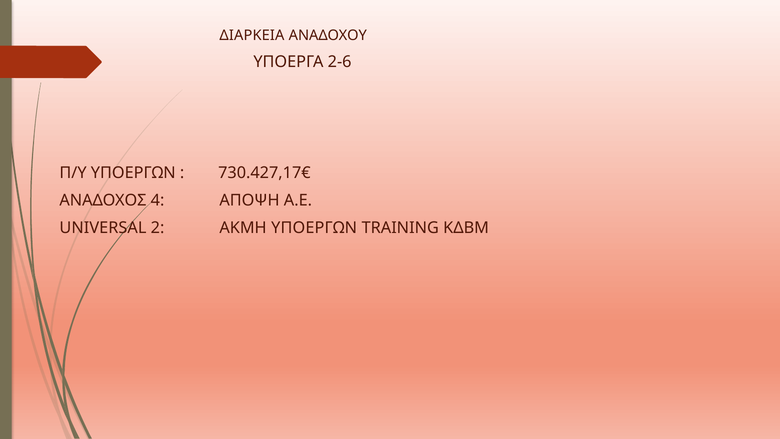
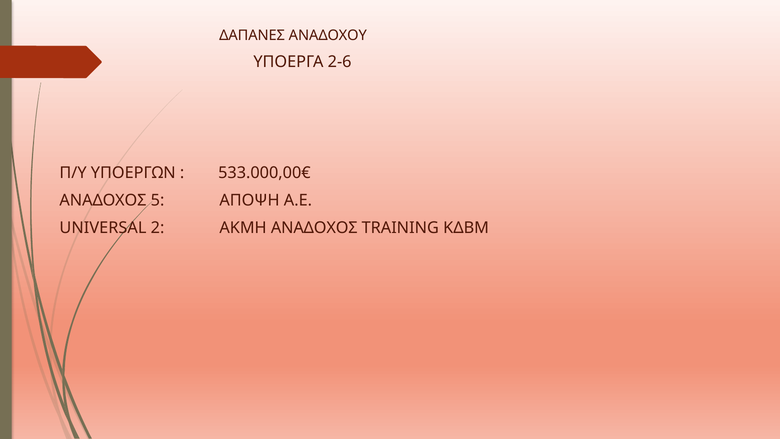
ΔΙΑΡΚΕΙΑ: ΔΙΑΡΚΕΙΑ -> ΔΑΠΑΝΕΣ (252, 35)
730.427,17€: 730.427,17€ -> 533.000,00€ (264, 173)
4: 4 -> 5 (158, 200)
ΑΚΜΗ ΥΠΟΕΡΓΩΝ: ΥΠΟΕΡΓΩΝ -> ΑΝΑΔΟΧΟΣ (314, 228)
